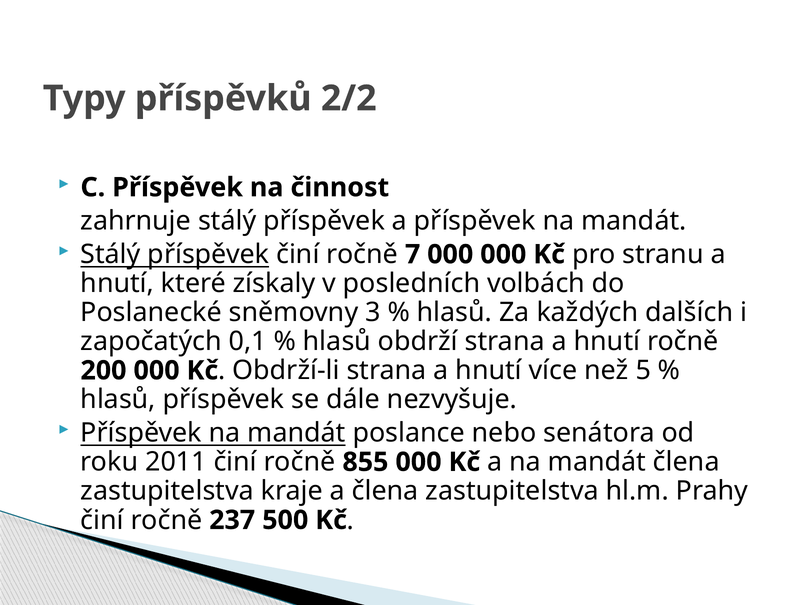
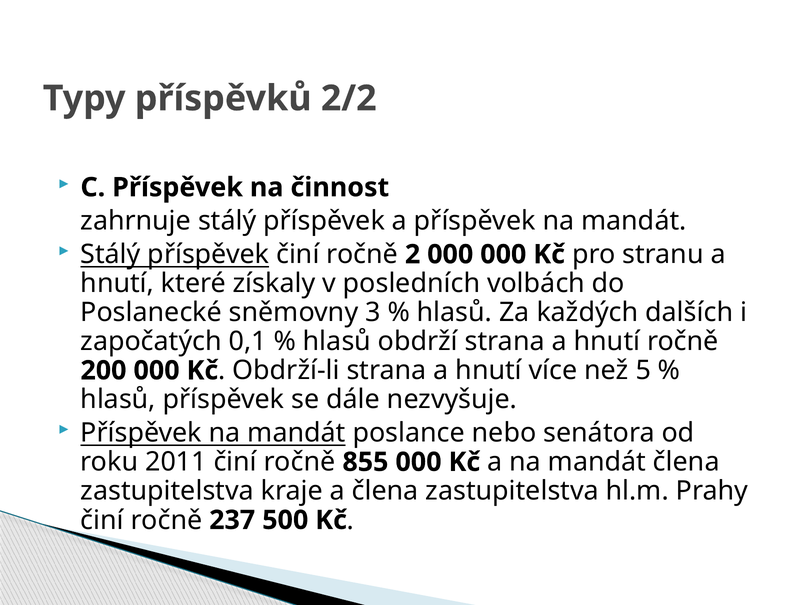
7: 7 -> 2 (413, 254)
